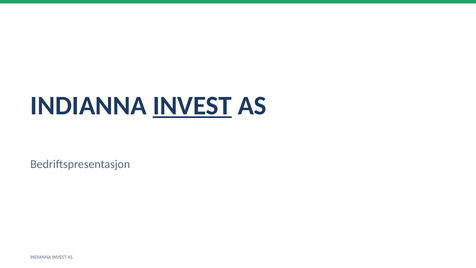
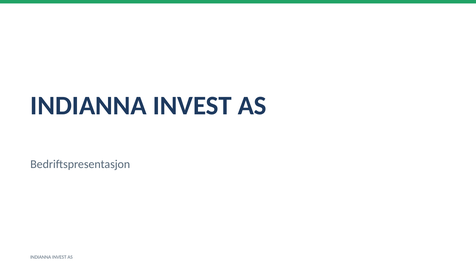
INVEST underline: present -> none (192, 106)
